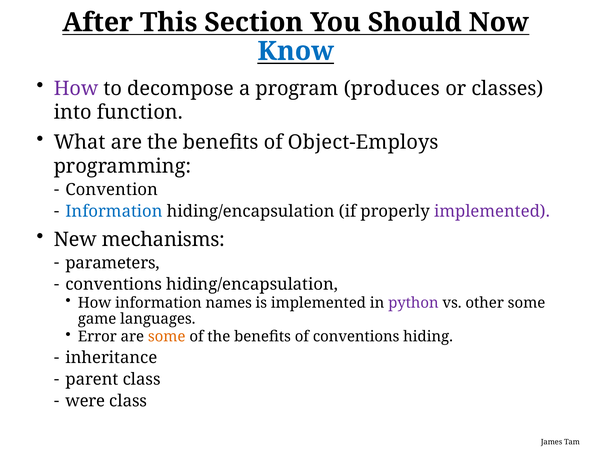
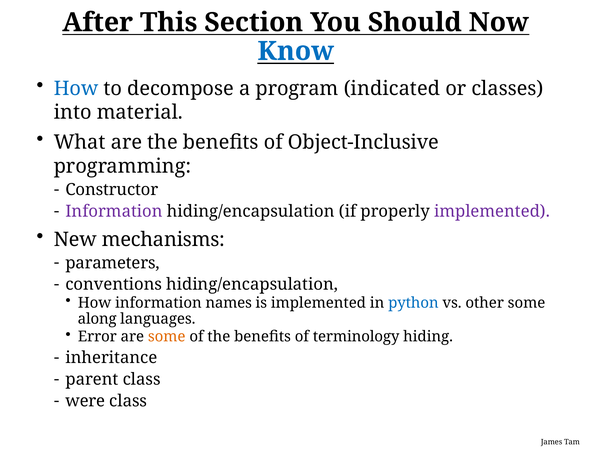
How colour: purple -> blue (76, 88)
produces: produces -> indicated (392, 88)
function: function -> material (140, 112)
Object-Employs: Object-Employs -> Object-Inclusive (363, 142)
Convention: Convention -> Constructor (112, 190)
Information colour: blue -> purple (114, 211)
python colour: purple -> blue (413, 303)
game: game -> along (97, 319)
of conventions: conventions -> terminology (356, 337)
